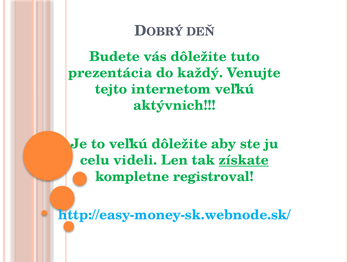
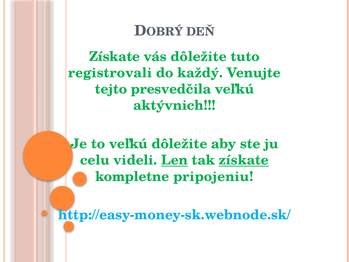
Budete: Budete -> Získate (115, 56)
prezentácia: prezentácia -> registrovali (110, 73)
internetom: internetom -> presvedčila (171, 89)
Len underline: none -> present (174, 160)
registroval: registroval -> pripojeniu (213, 176)
